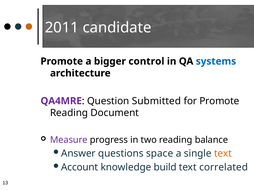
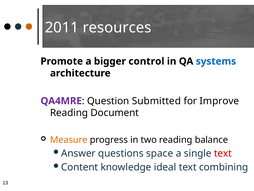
candidate: candidate -> resources (117, 28)
for Promote: Promote -> Improve (219, 101)
Measure colour: purple -> orange (69, 140)
text colour: orange -> red (223, 153)
Account: Account -> Content (80, 167)
build: build -> ideal (165, 167)
correlated: correlated -> combining (224, 167)
